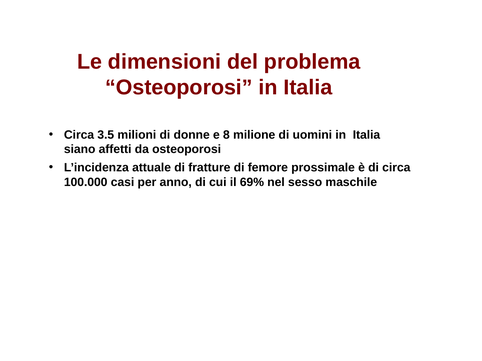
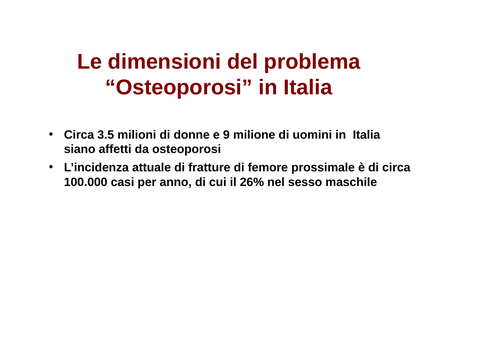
8: 8 -> 9 (226, 135)
69%: 69% -> 26% (252, 182)
